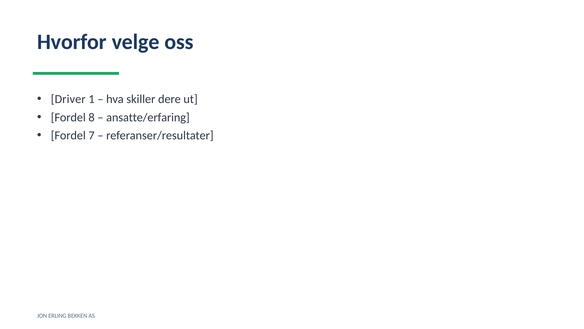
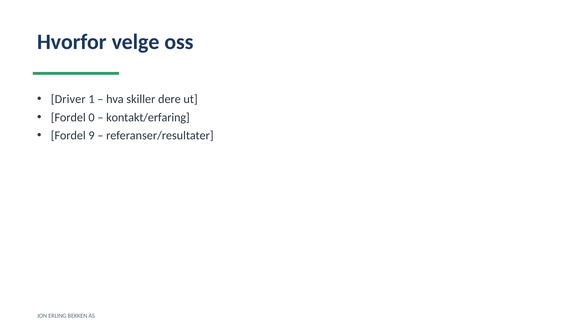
8: 8 -> 0 (92, 117)
ansatte/erfaring: ansatte/erfaring -> kontakt/erfaring (148, 117)
7: 7 -> 9 (92, 135)
